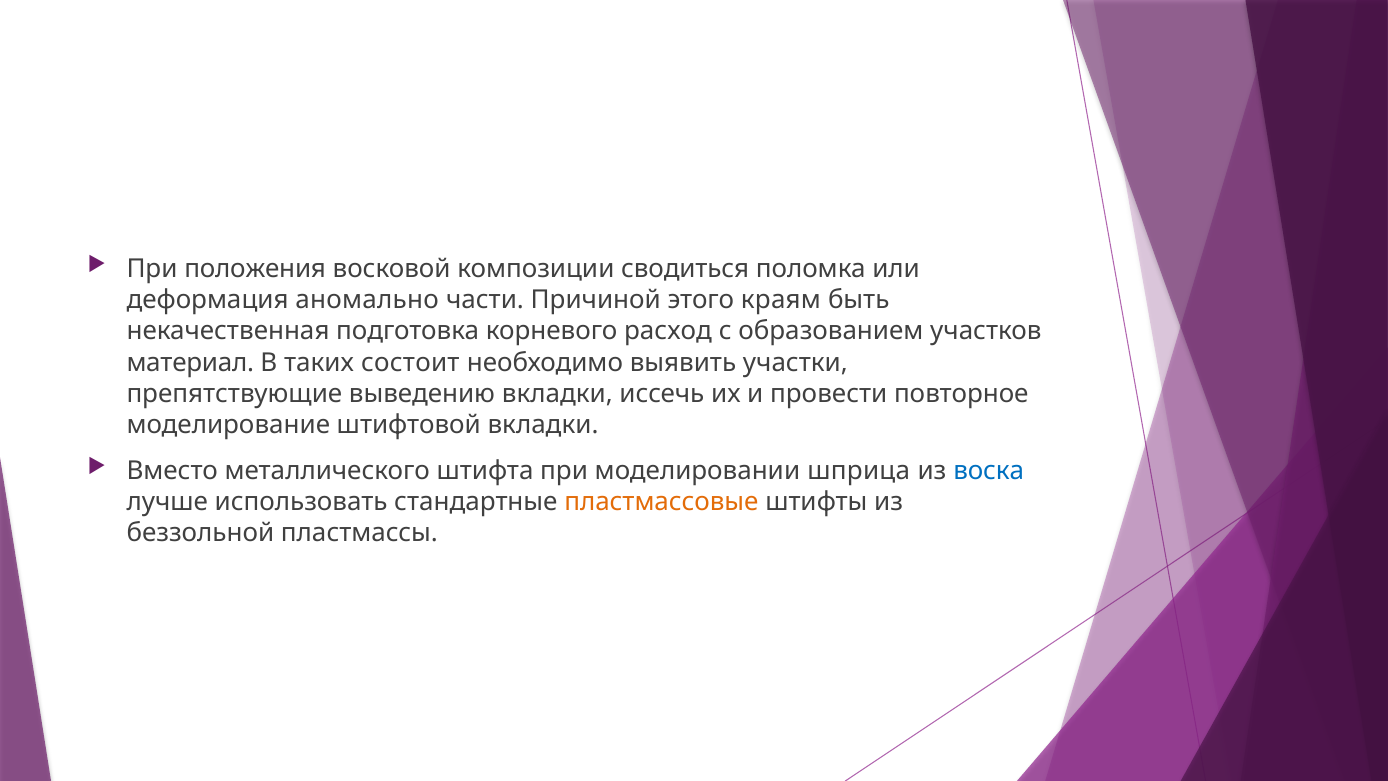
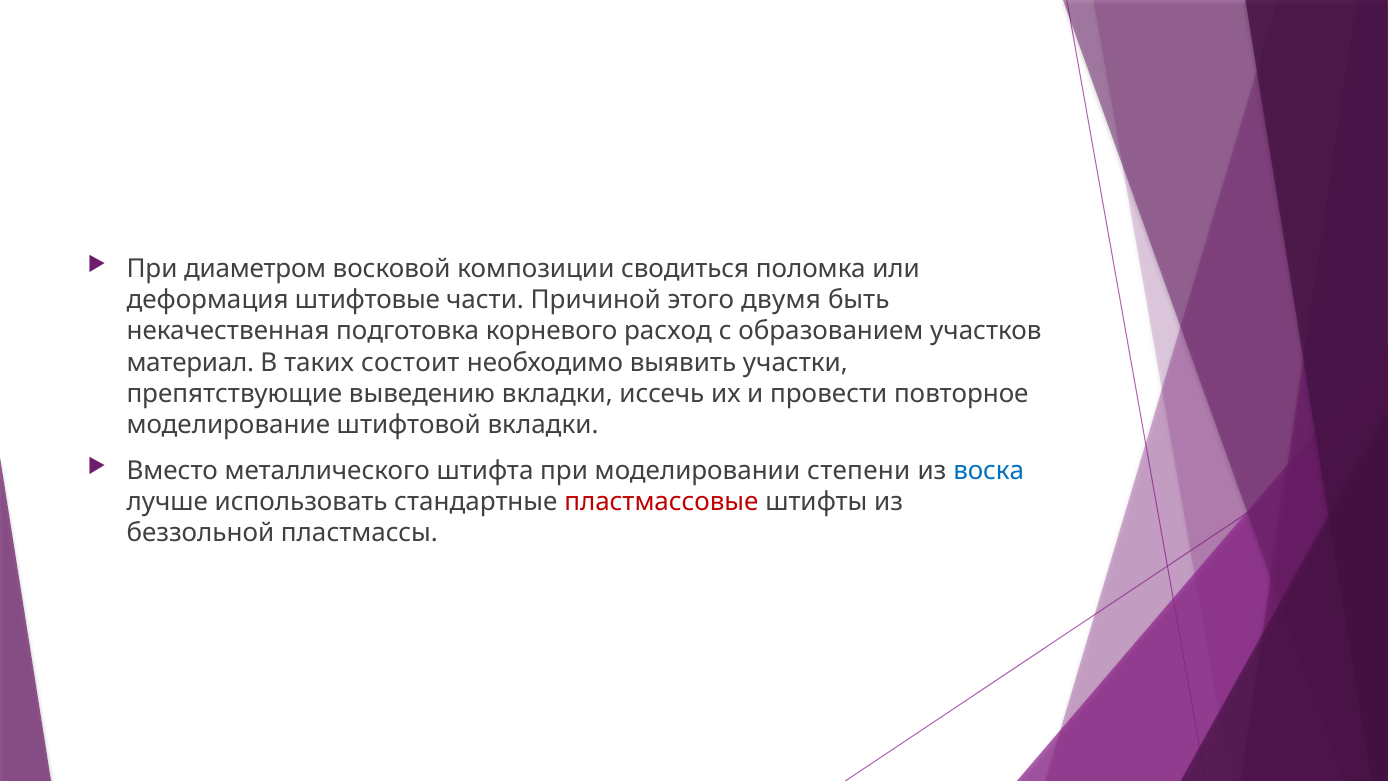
положения: положения -> диаметром (255, 269)
аномально: аномально -> штифтовые (367, 300)
краям: краям -> двумя (781, 300)
шприца: шприца -> степени (859, 470)
пластмассовые colour: orange -> red (661, 502)
